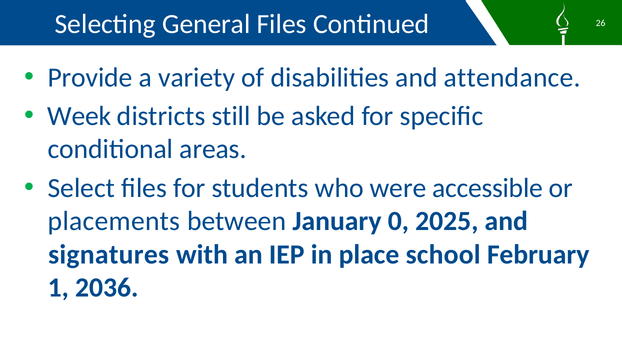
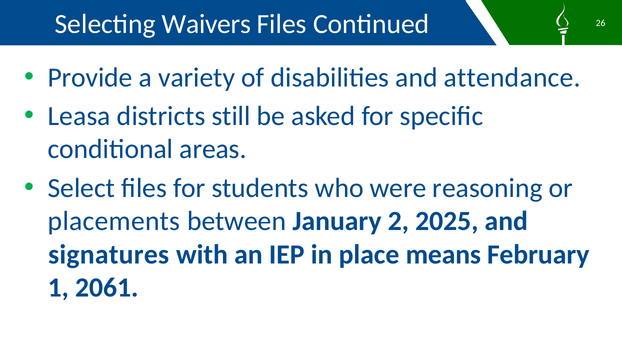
General: General -> Waivers (206, 24)
Week: Week -> Leasa (79, 116)
accessible: accessible -> reasoning (488, 188)
0: 0 -> 2 (398, 221)
school: school -> means (443, 254)
2036: 2036 -> 2061 (107, 288)
